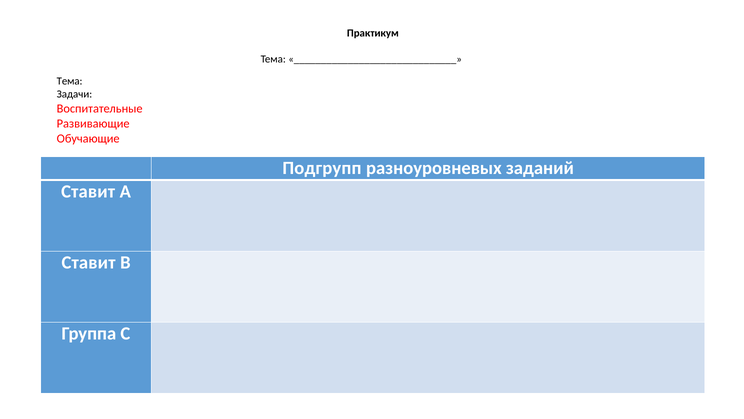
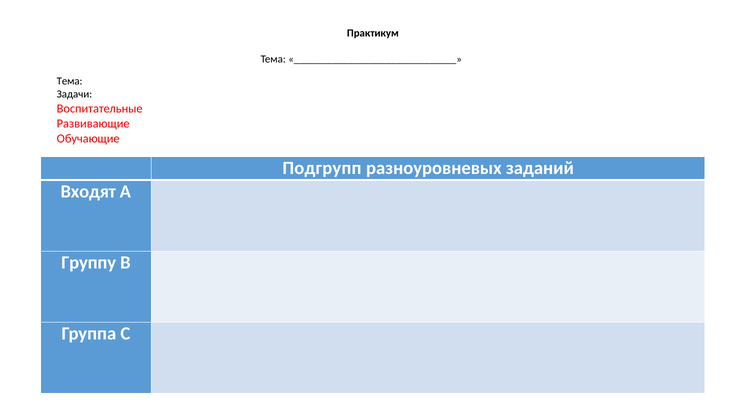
Ставит: Ставит -> Входят (88, 192)
Ставит: Ставит -> Группу (89, 262)
